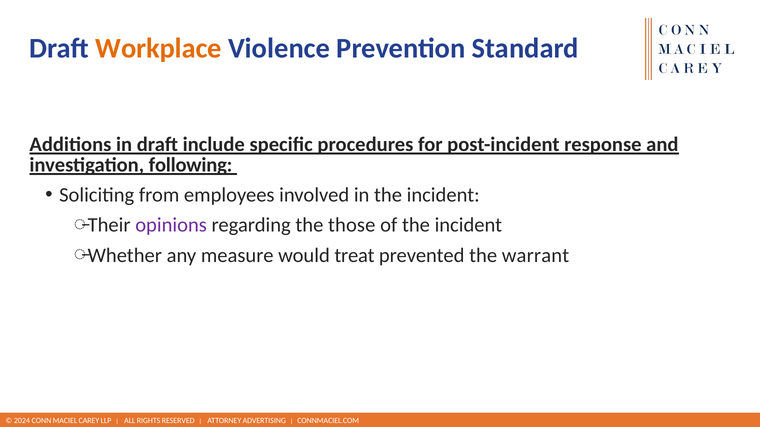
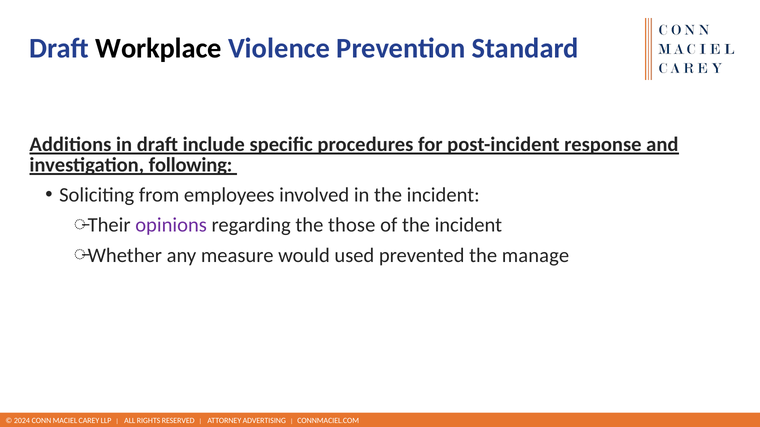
Workplace colour: orange -> black (159, 48)
treat: treat -> used (354, 256)
warrant: warrant -> manage (535, 256)
